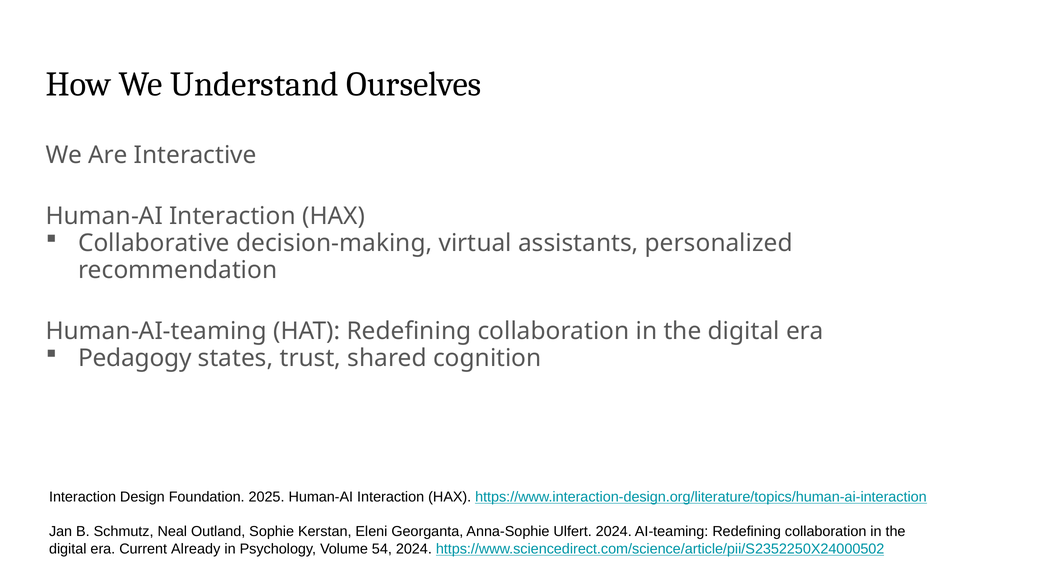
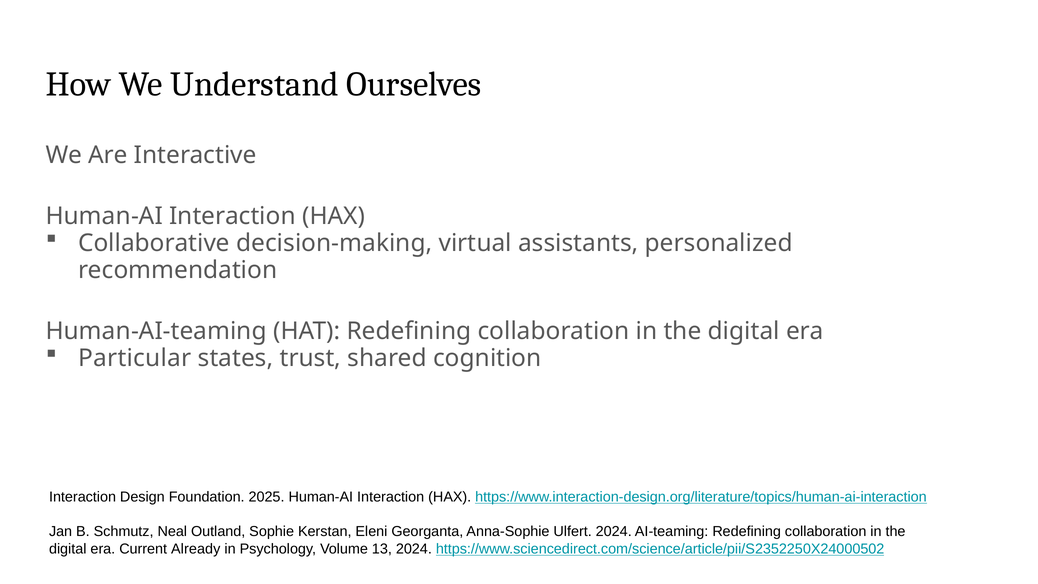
Pedagogy: Pedagogy -> Particular (135, 358)
54: 54 -> 13 (382, 549)
